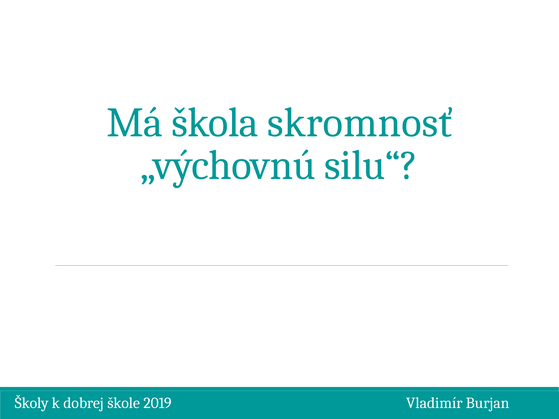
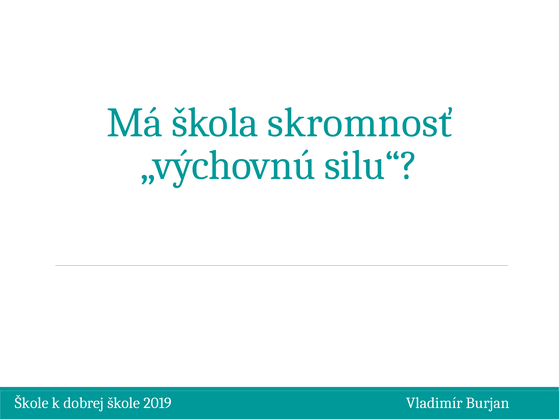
Školy: Školy -> Škole (32, 403)
